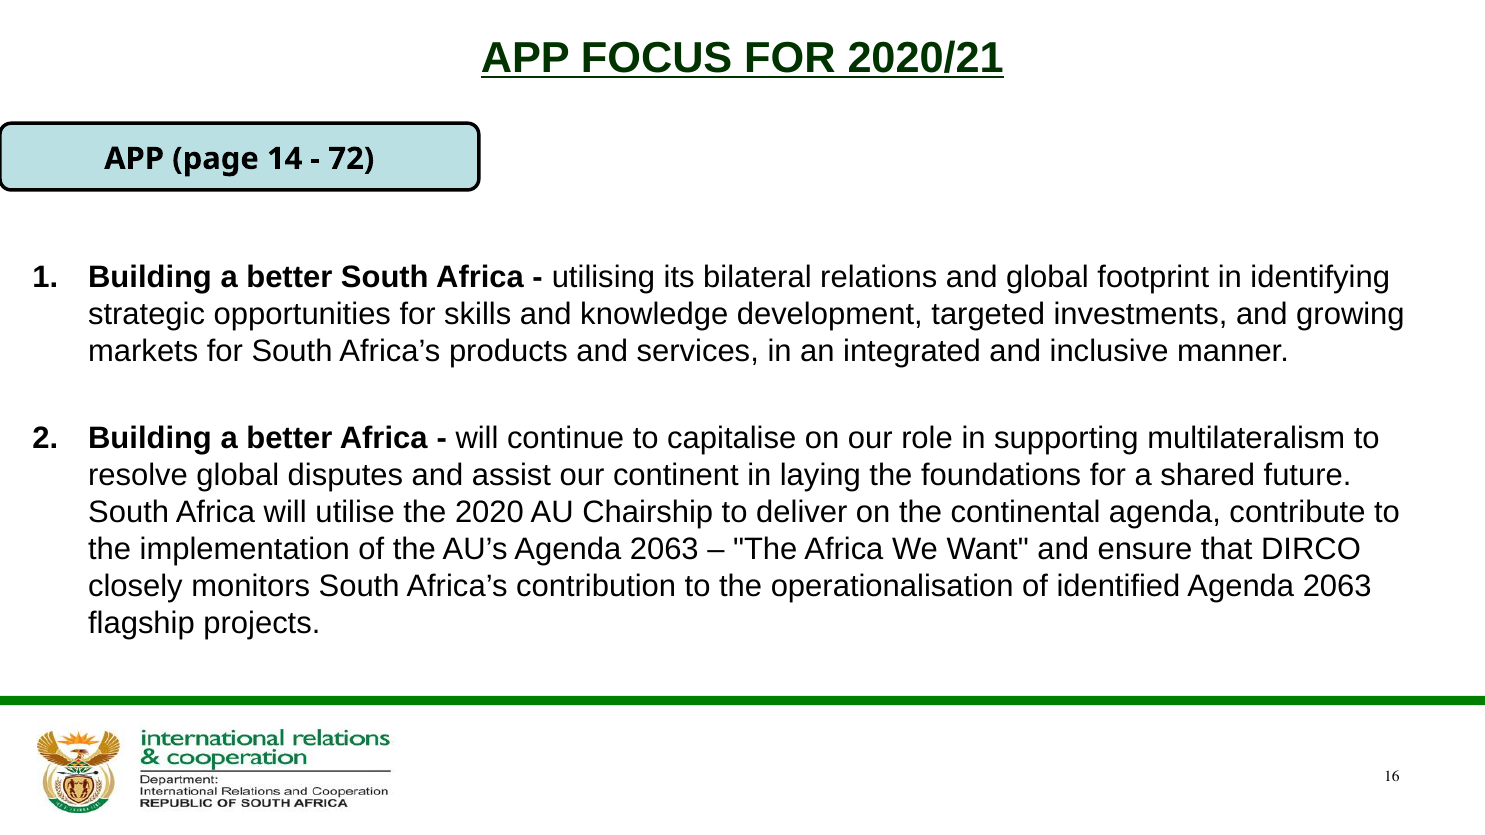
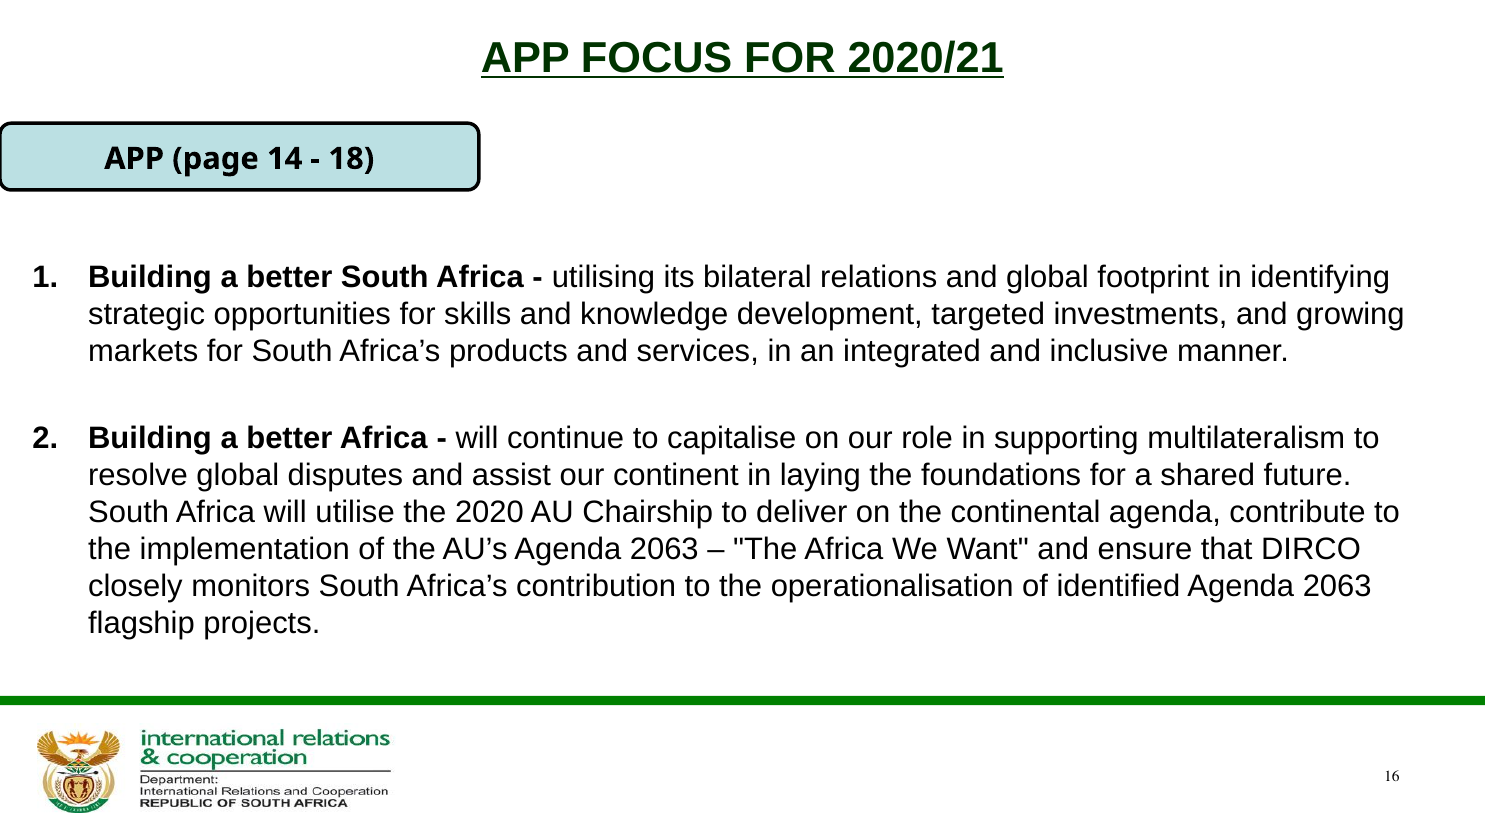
72: 72 -> 18 (351, 159)
